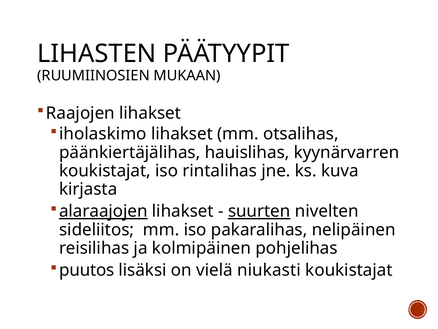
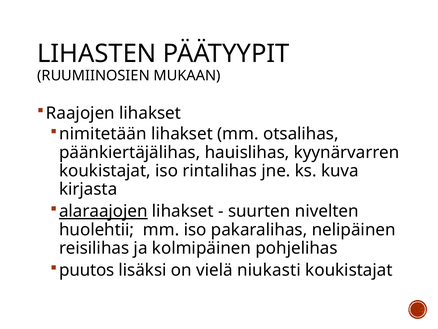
iholaskimo: iholaskimo -> nimitetään (103, 134)
suurten underline: present -> none (259, 211)
sideliitos: sideliitos -> huolehtii (97, 229)
